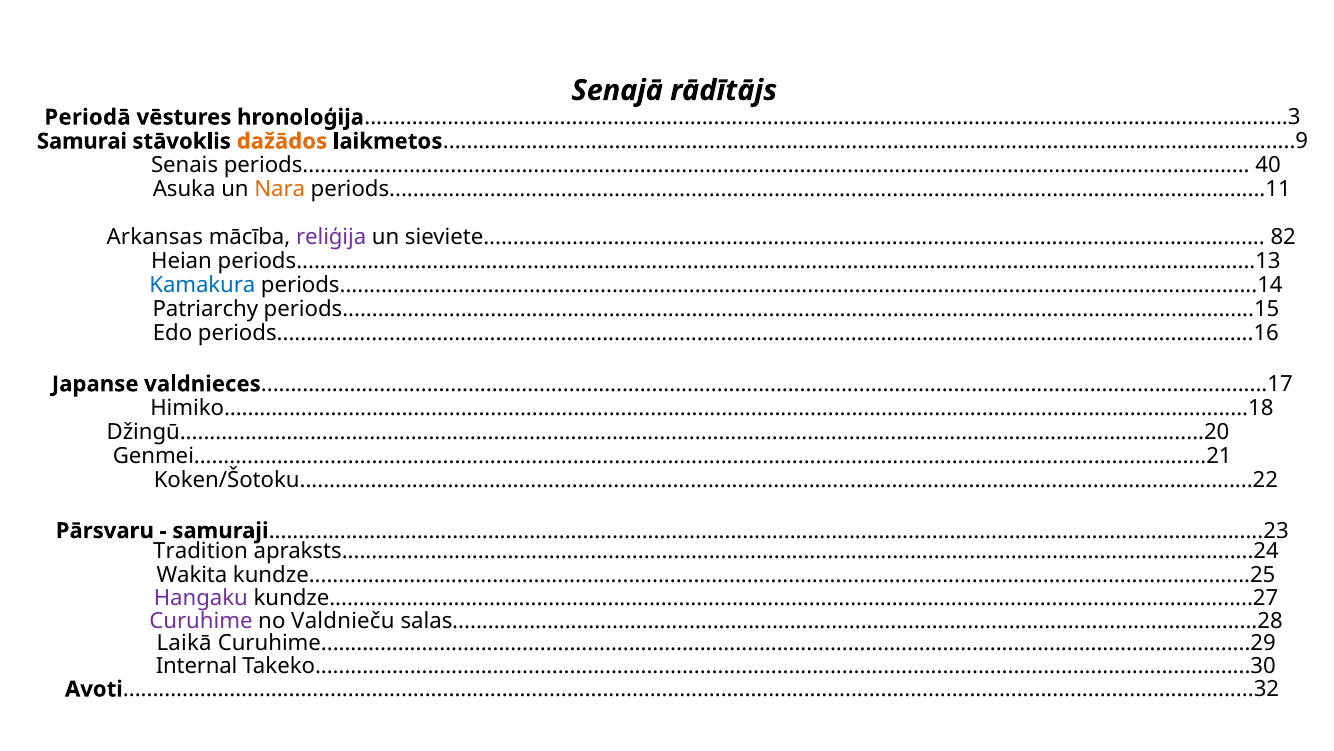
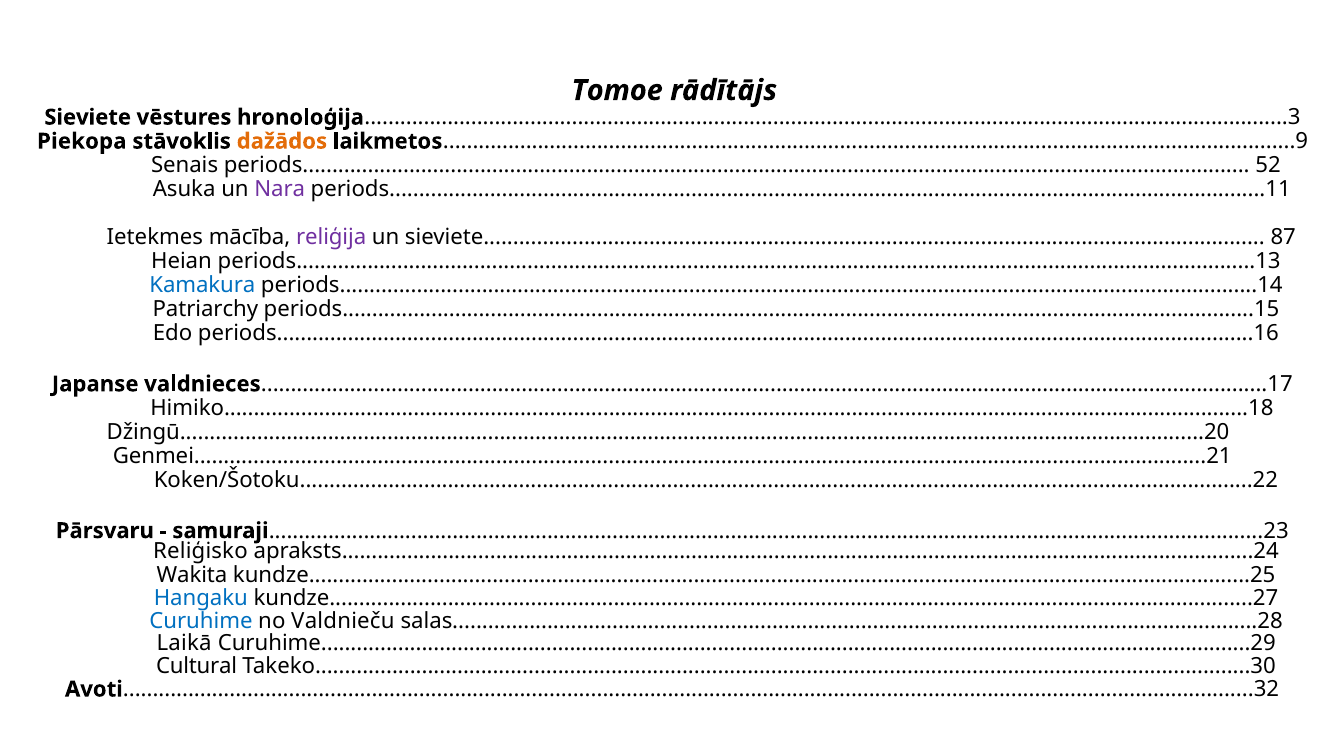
Senajā: Senajā -> Tomoe (617, 90)
Periodā: Periodā -> Sieviete (88, 117)
Samurai: Samurai -> Piekopa (82, 141)
40: 40 -> 52 (1268, 165)
Nara colour: orange -> purple (280, 189)
Arkansas: Arkansas -> Ietekmes (155, 237)
82: 82 -> 87 (1283, 237)
Tradition: Tradition -> Reliģisko (200, 550)
Hangaku colour: purple -> blue (201, 597)
Curuhime colour: purple -> blue (201, 620)
Internal: Internal -> Cultural (197, 666)
